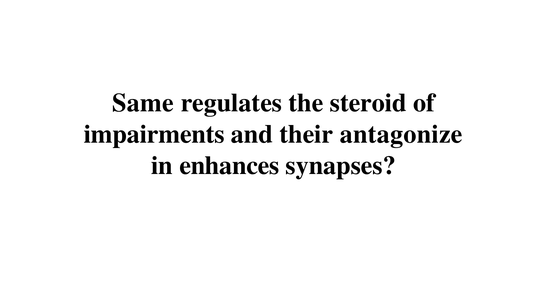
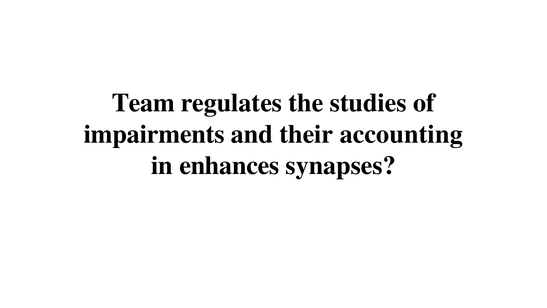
Same: Same -> Team (143, 103)
steroid: steroid -> studies (368, 103)
antagonize: antagonize -> accounting (401, 134)
